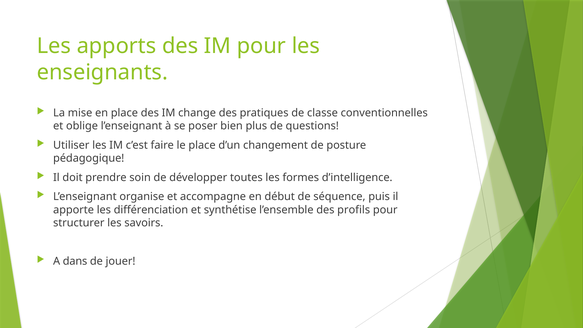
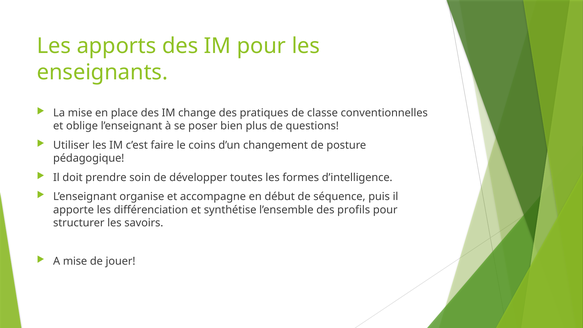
le place: place -> coins (202, 145)
A dans: dans -> mise (75, 261)
